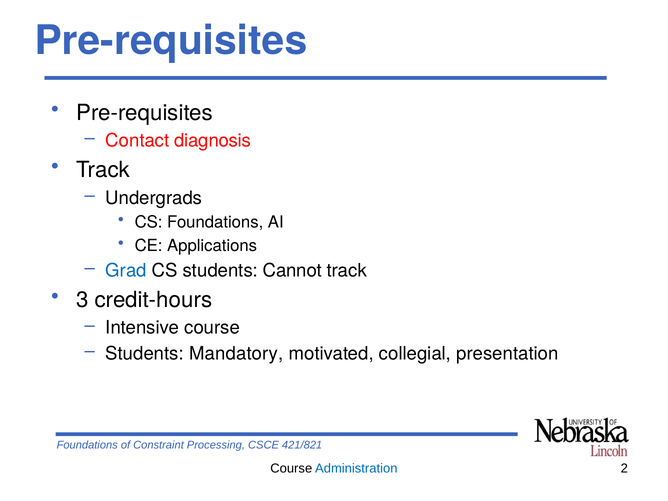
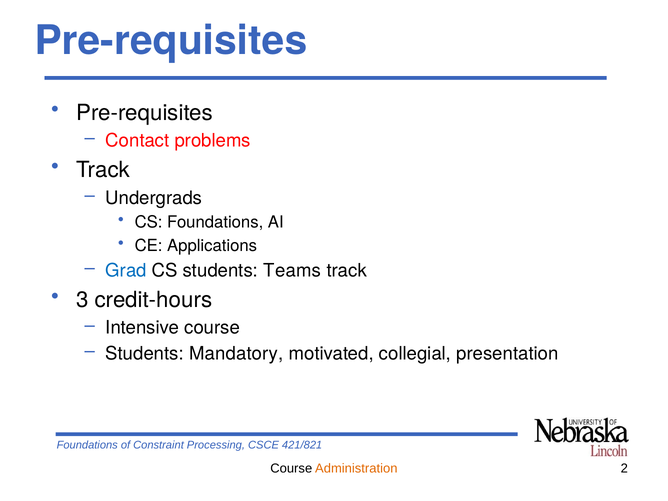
diagnosis: diagnosis -> problems (213, 141)
Cannot: Cannot -> Teams (292, 271)
Administration colour: blue -> orange (356, 468)
